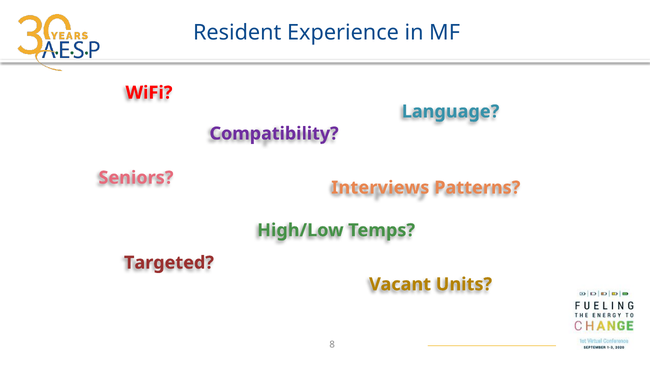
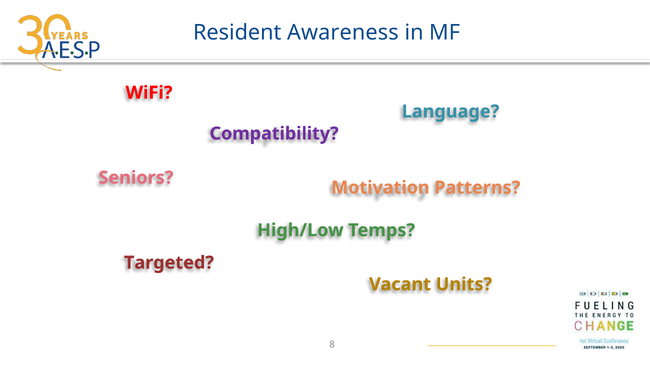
Experience: Experience -> Awareness (343, 33)
Interviews: Interviews -> Motivation (380, 187)
